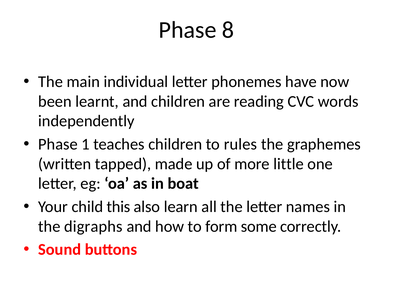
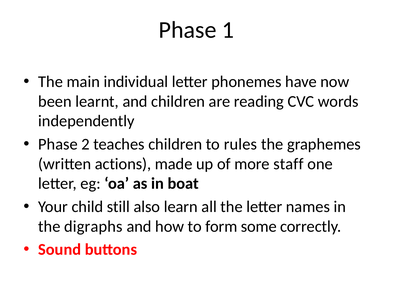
8: 8 -> 1 (228, 30)
1: 1 -> 2 (85, 144)
tapped: tapped -> actions (123, 164)
little: little -> staff (288, 164)
this: this -> still (118, 207)
